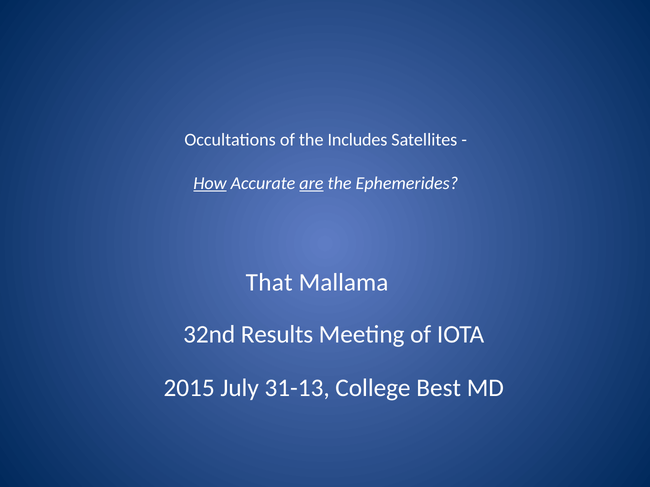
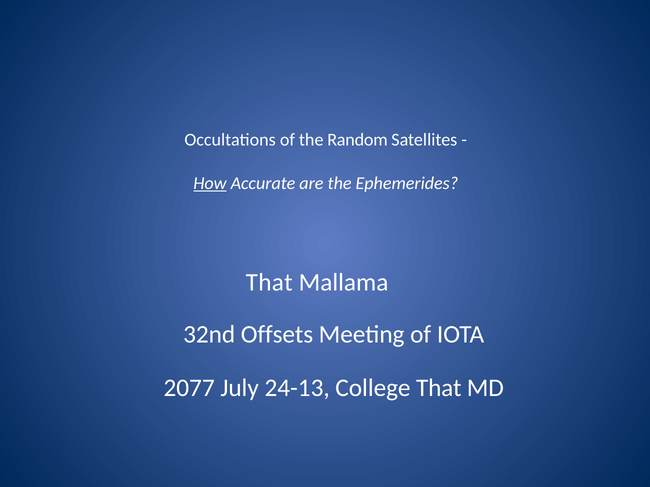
Includes: Includes -> Random (357, 140)
are underline: present -> none (311, 183)
Results: Results -> Offsets (277, 335)
2015: 2015 -> 2077 (189, 388)
31-13: 31-13 -> 24-13 (297, 388)
College Best: Best -> That (439, 388)
